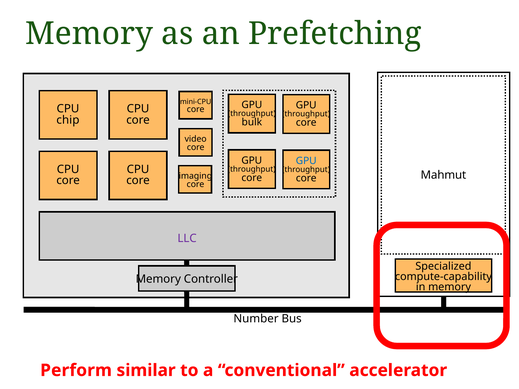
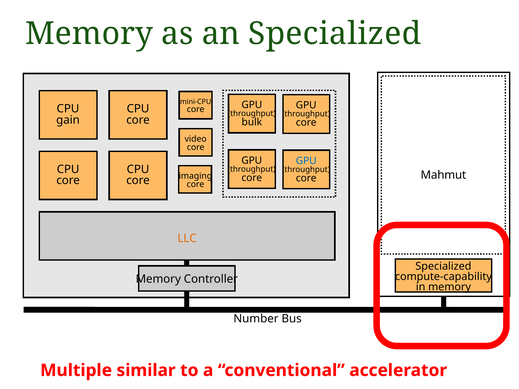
an Prefetching: Prefetching -> Specialized (335, 34)
chip: chip -> gain (68, 120)
LLC colour: purple -> orange (187, 238)
Perform: Perform -> Multiple (76, 371)
